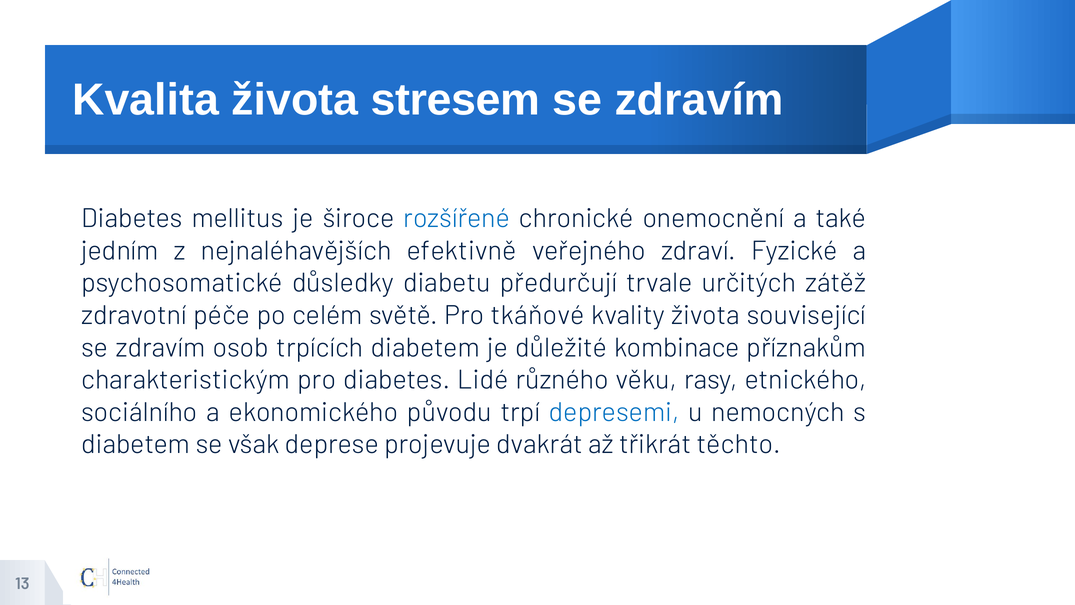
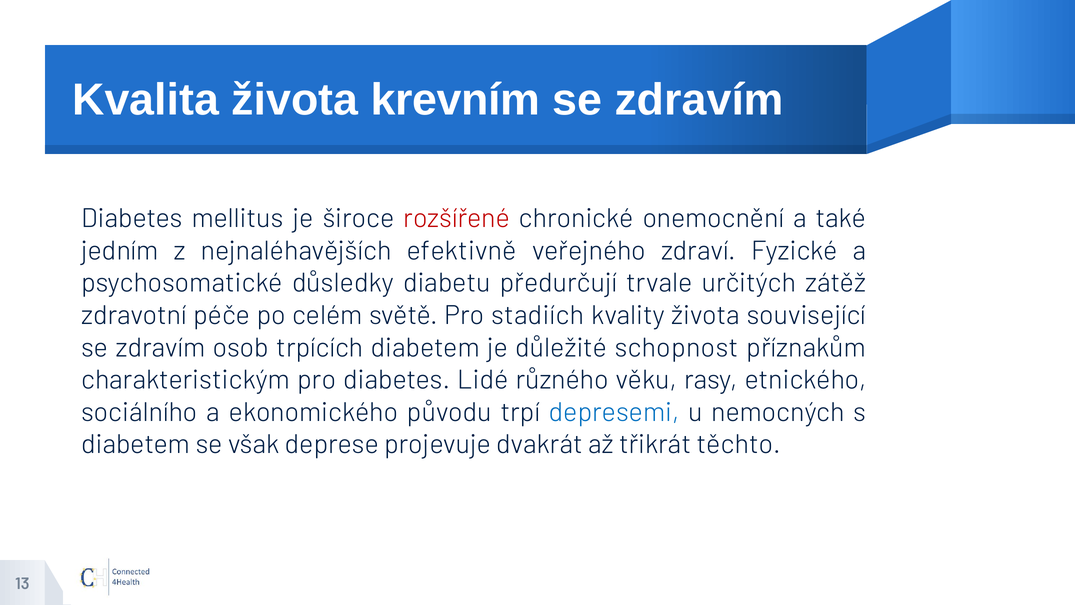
stresem: stresem -> krevním (455, 100)
rozšířené colour: blue -> red (457, 218)
tkáňové: tkáňové -> stadiích (538, 315)
kombinace: kombinace -> schopnost (676, 347)
